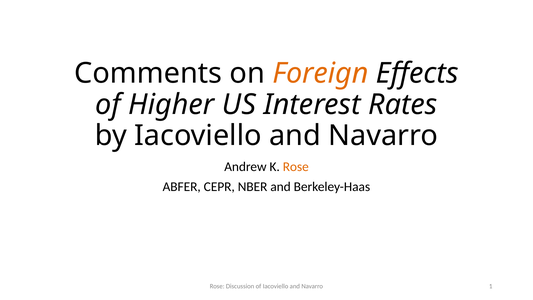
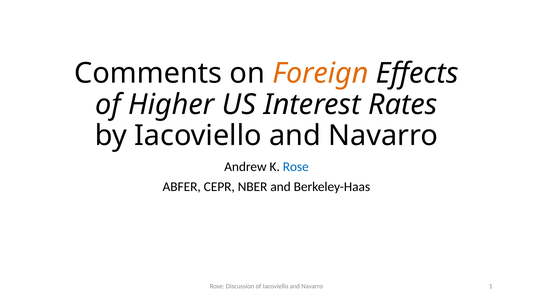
Rose colour: orange -> blue (296, 167)
